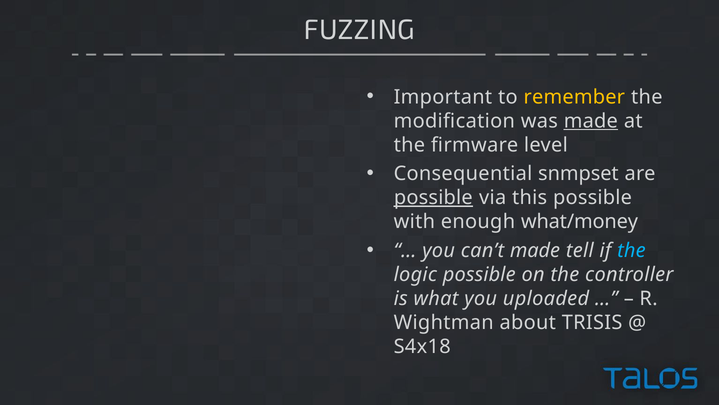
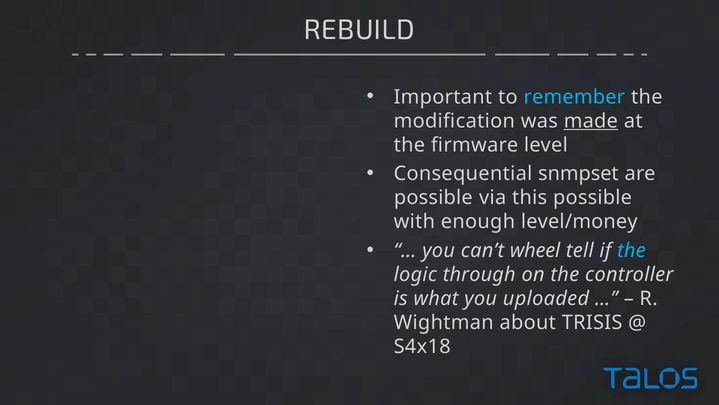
FUZZING: FUZZING -> REBUILD (359, 30)
remember colour: yellow -> light blue (574, 97)
possible underline: present -> none (433, 197)
what/money: what/money -> level/money (579, 221)
can’t made: made -> wheel (535, 250)
logic possible: possible -> through (479, 274)
